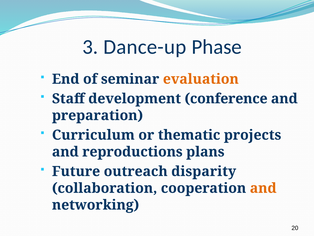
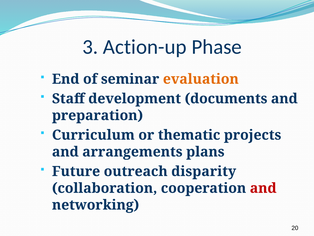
Dance-up: Dance-up -> Action-up (145, 47)
conference: conference -> documents (226, 98)
reproductions: reproductions -> arrangements (132, 152)
and colour: orange -> red (263, 188)
